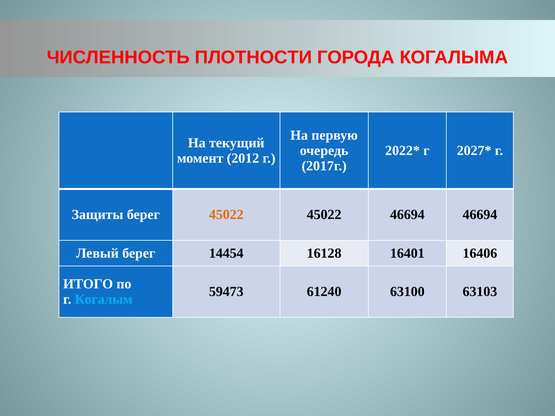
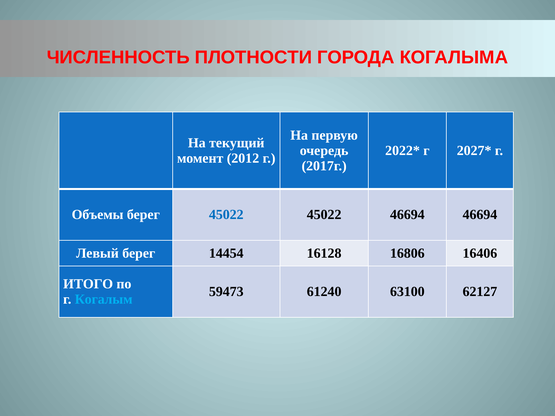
Защиты: Защиты -> Объемы (98, 215)
45022 colour: orange -> blue (226, 215)
16401: 16401 -> 16806 (407, 253)
63103: 63103 -> 62127 (480, 292)
